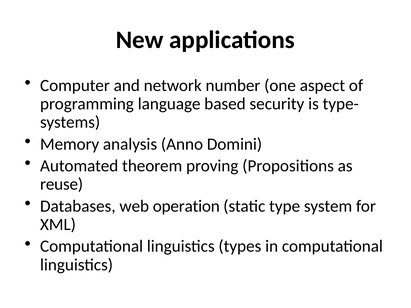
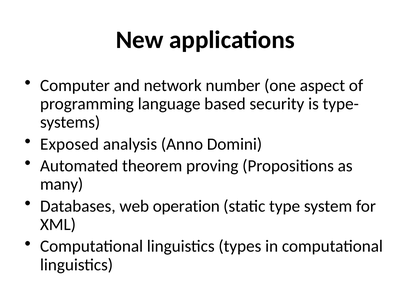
Memory: Memory -> Exposed (70, 144)
reuse: reuse -> many (62, 184)
